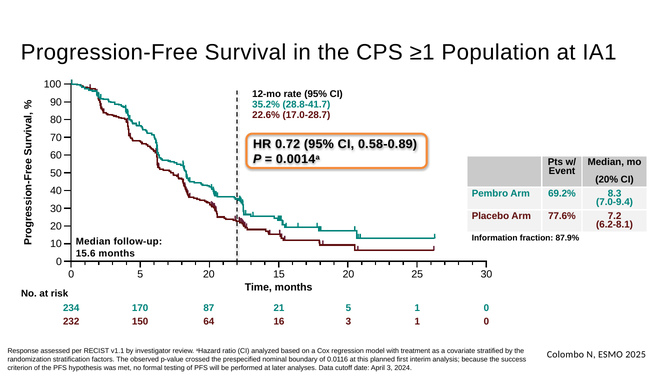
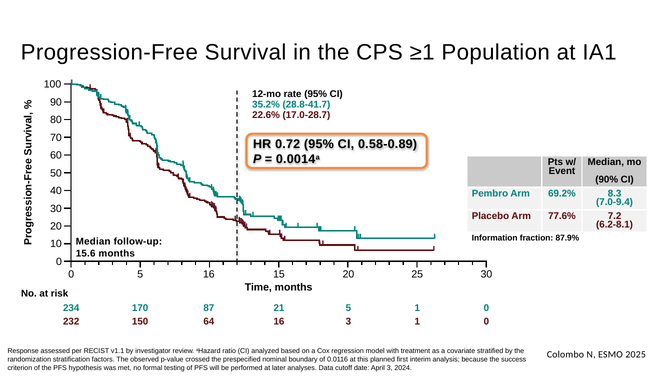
20%: 20% -> 90% (607, 180)
5 20: 20 -> 16 (209, 274)
